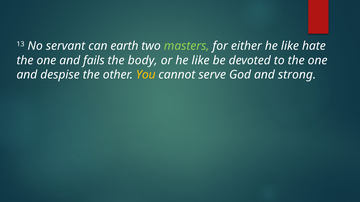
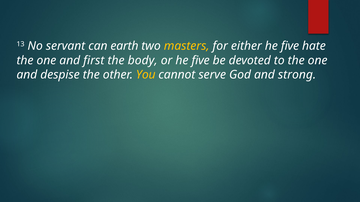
masters colour: light green -> yellow (187, 46)
either he like: like -> five (290, 46)
fails: fails -> first (94, 61)
or he like: like -> five (201, 61)
